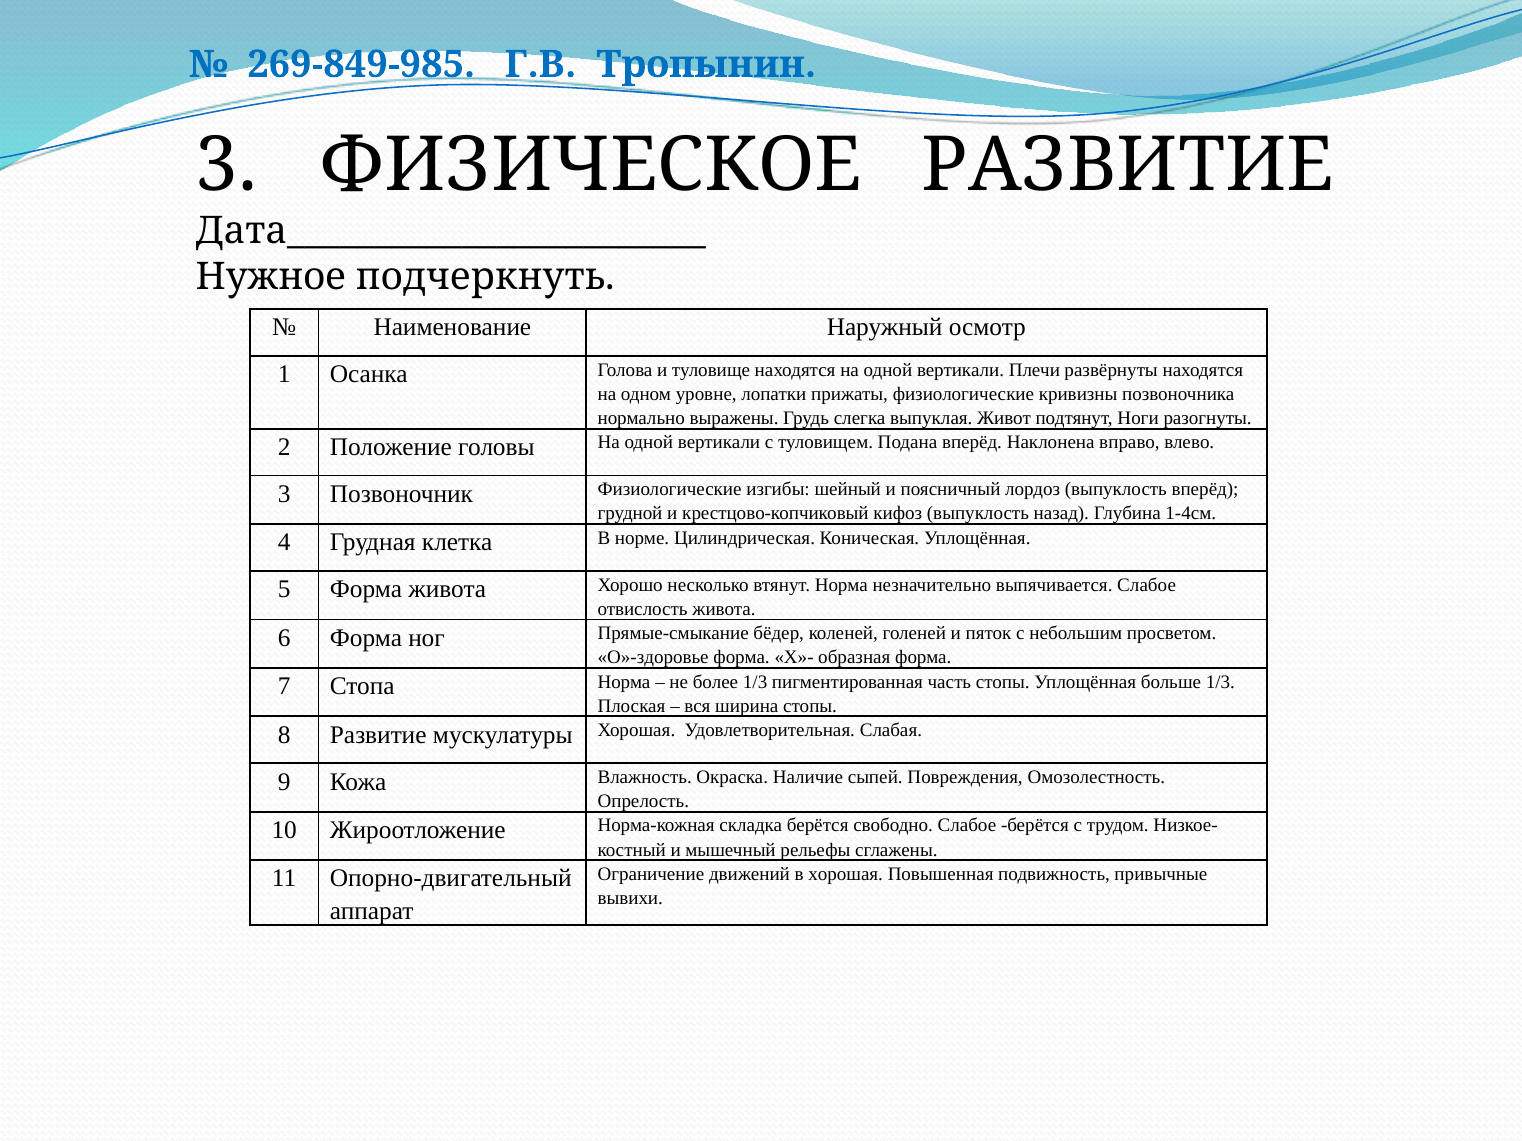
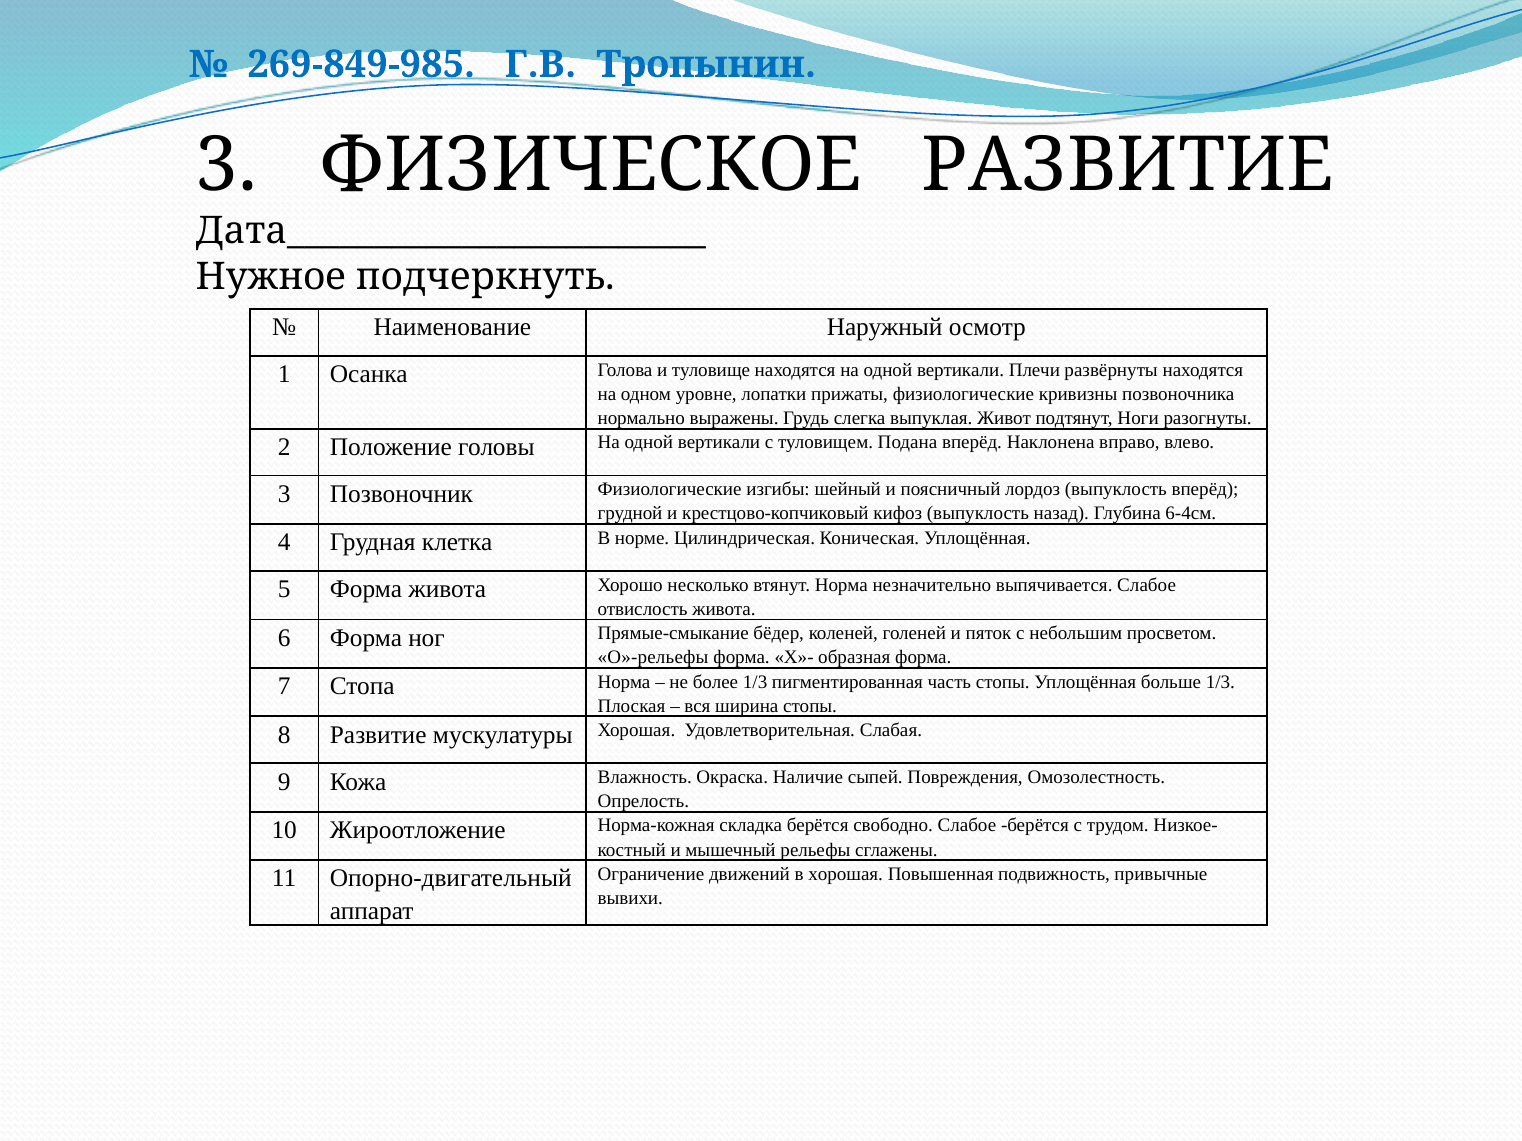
1-4см: 1-4см -> 6-4см (1191, 514)
О»-здоровье: О»-здоровье -> О»-рельефы (653, 658)
